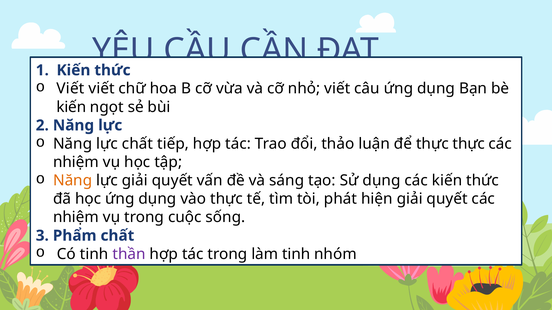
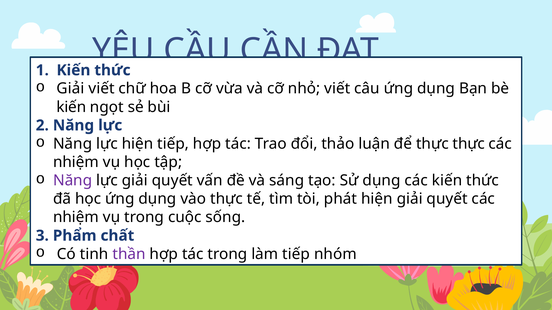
Viết: Viết -> Giải (70, 89)
lực chất: chất -> hiện (138, 144)
Năng colour: orange -> purple (73, 181)
làm tinh: tinh -> tiếp (296, 254)
